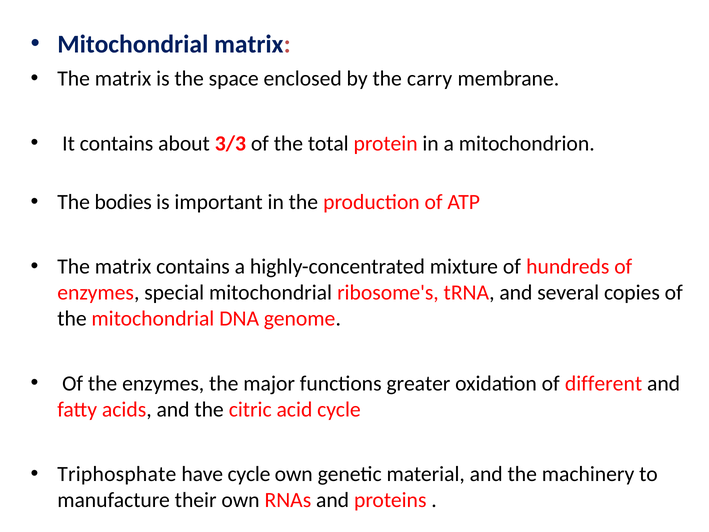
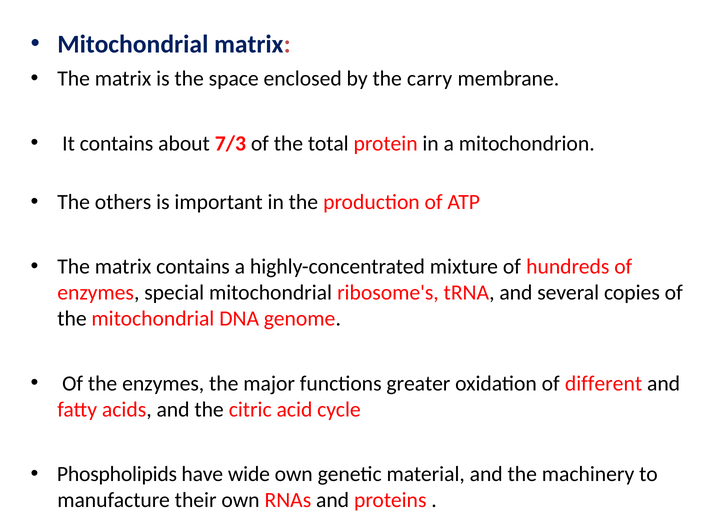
3/3: 3/3 -> 7/3 (230, 143)
bodies: bodies -> others (123, 202)
Triphosphate: Triphosphate -> Phospholipids (117, 474)
have cycle: cycle -> wide (249, 474)
